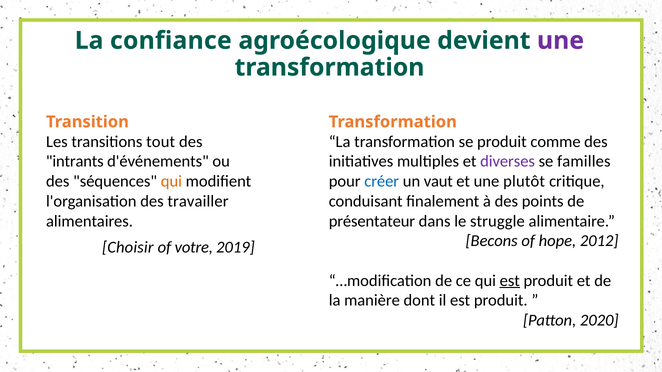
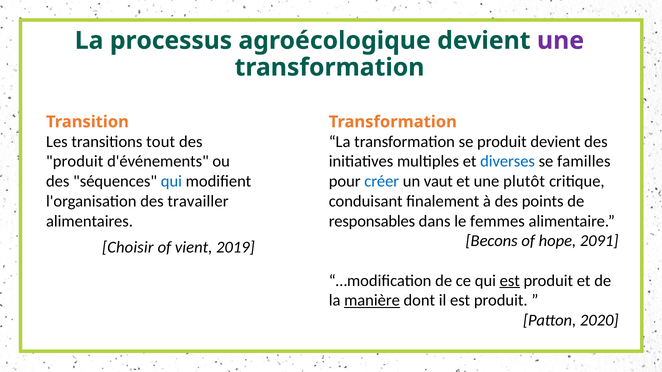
confiance: confiance -> processus (171, 41)
produit comme: comme -> devient (556, 142)
intrants: intrants -> produit (75, 162)
diverses colour: purple -> blue (508, 162)
qui colour: orange -> blue (171, 182)
présentateur: présentateur -> responsables (372, 221)
struggle: struggle -> femmes (497, 221)
2012: 2012 -> 2091 (599, 241)
votre: votre -> vient (194, 248)
manière underline: none -> present (372, 301)
